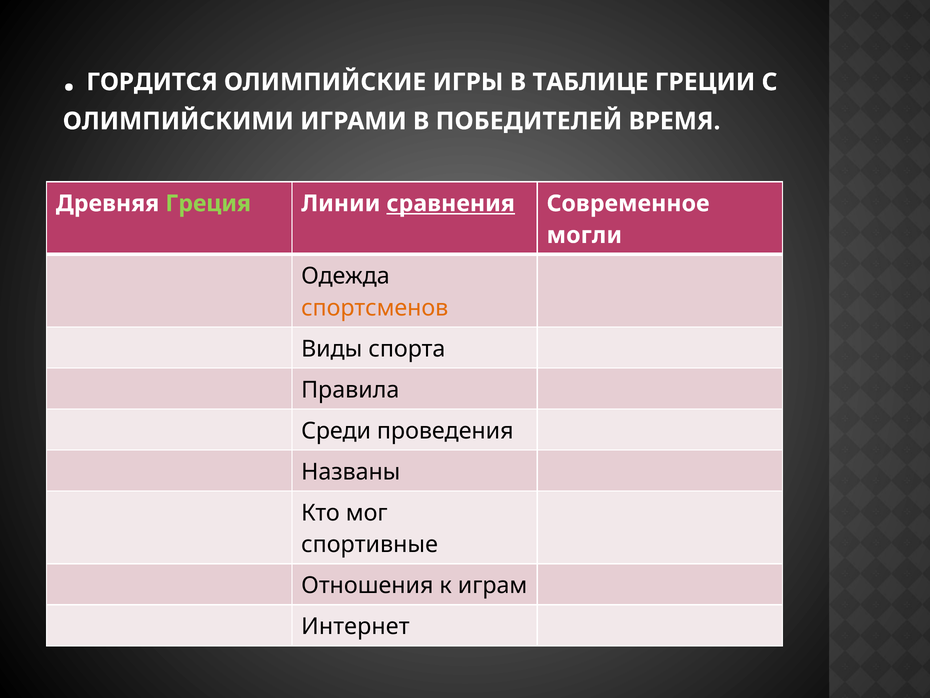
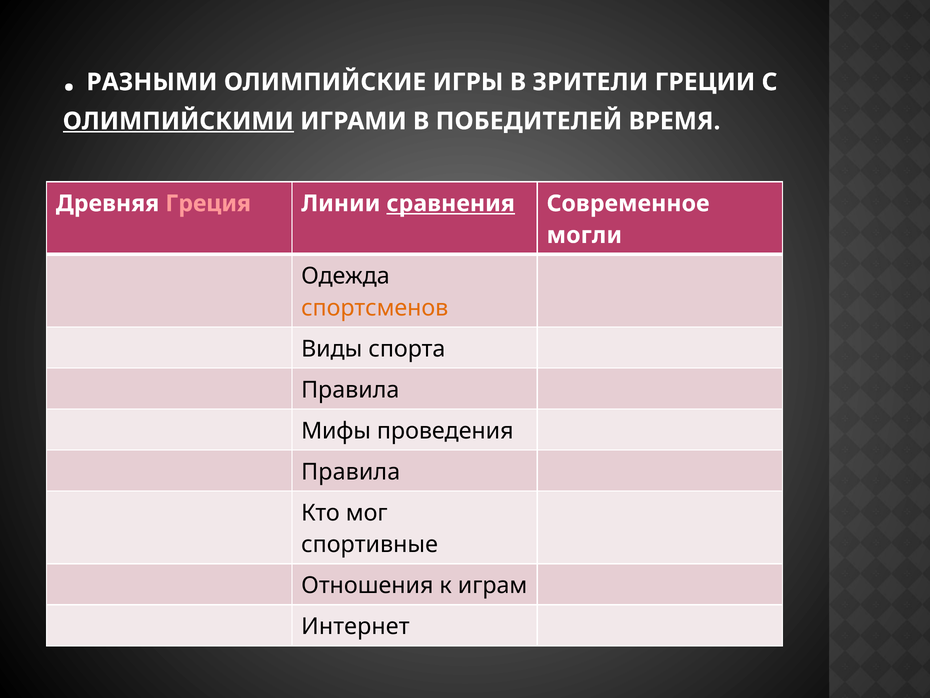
ГОРДИТСЯ: ГОРДИТСЯ -> РАЗНЫМИ (152, 82)
ТАБЛИЦЕ: ТАБЛИЦЕ -> ЗРИТЕЛИ (590, 82)
ОЛИМПИЙСКИМИ underline: none -> present (178, 121)
Греция colour: light green -> pink (208, 203)
Среди: Среди -> Мифы (336, 431)
Названы: Названы -> Правила (351, 472)
